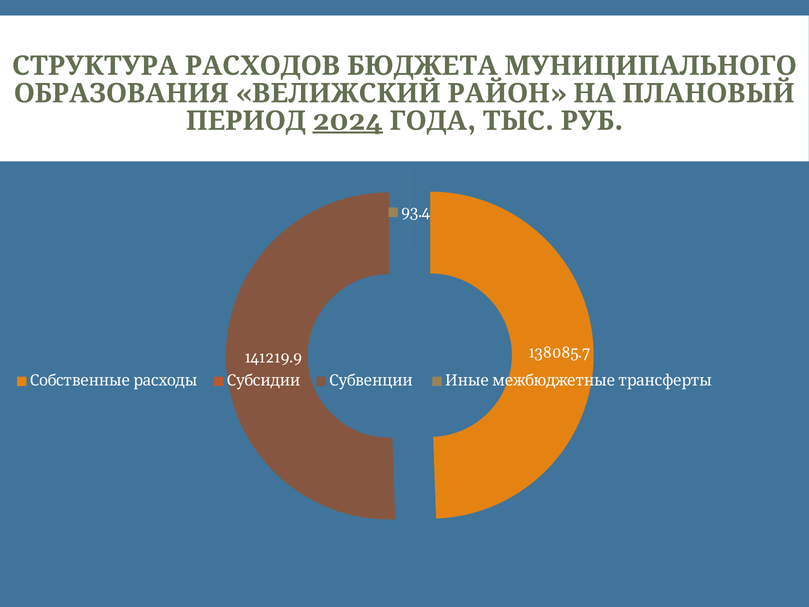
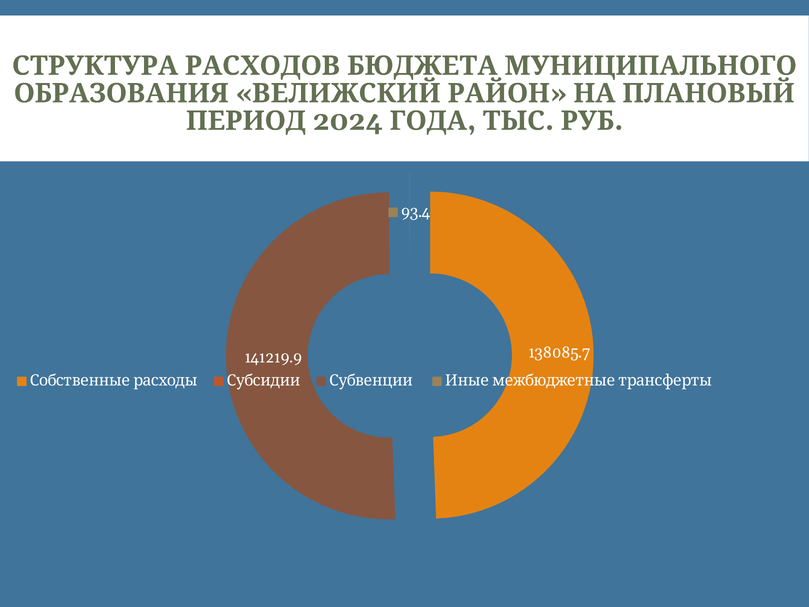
2024 underline: present -> none (348, 121)
